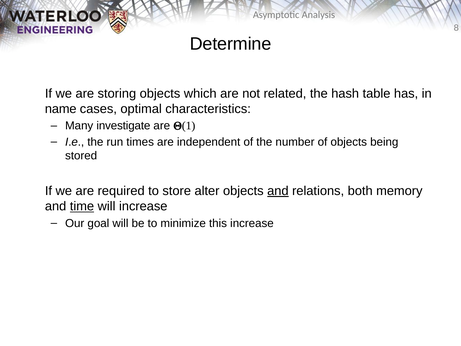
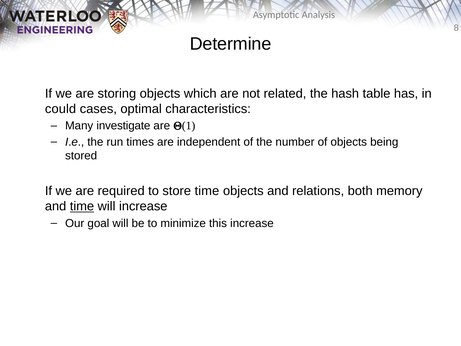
name: name -> could (61, 109)
store alter: alter -> time (207, 191)
and underline: present -> none (278, 191)
